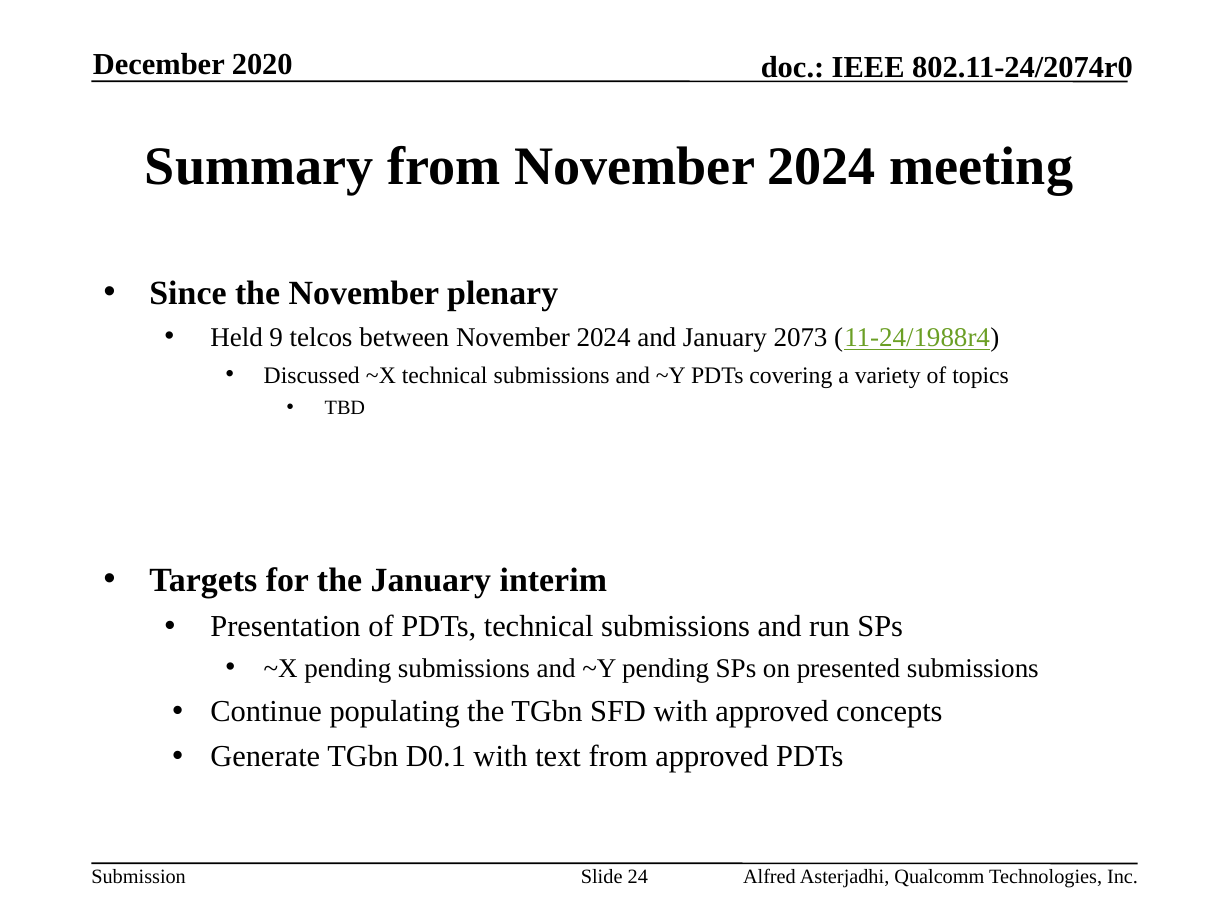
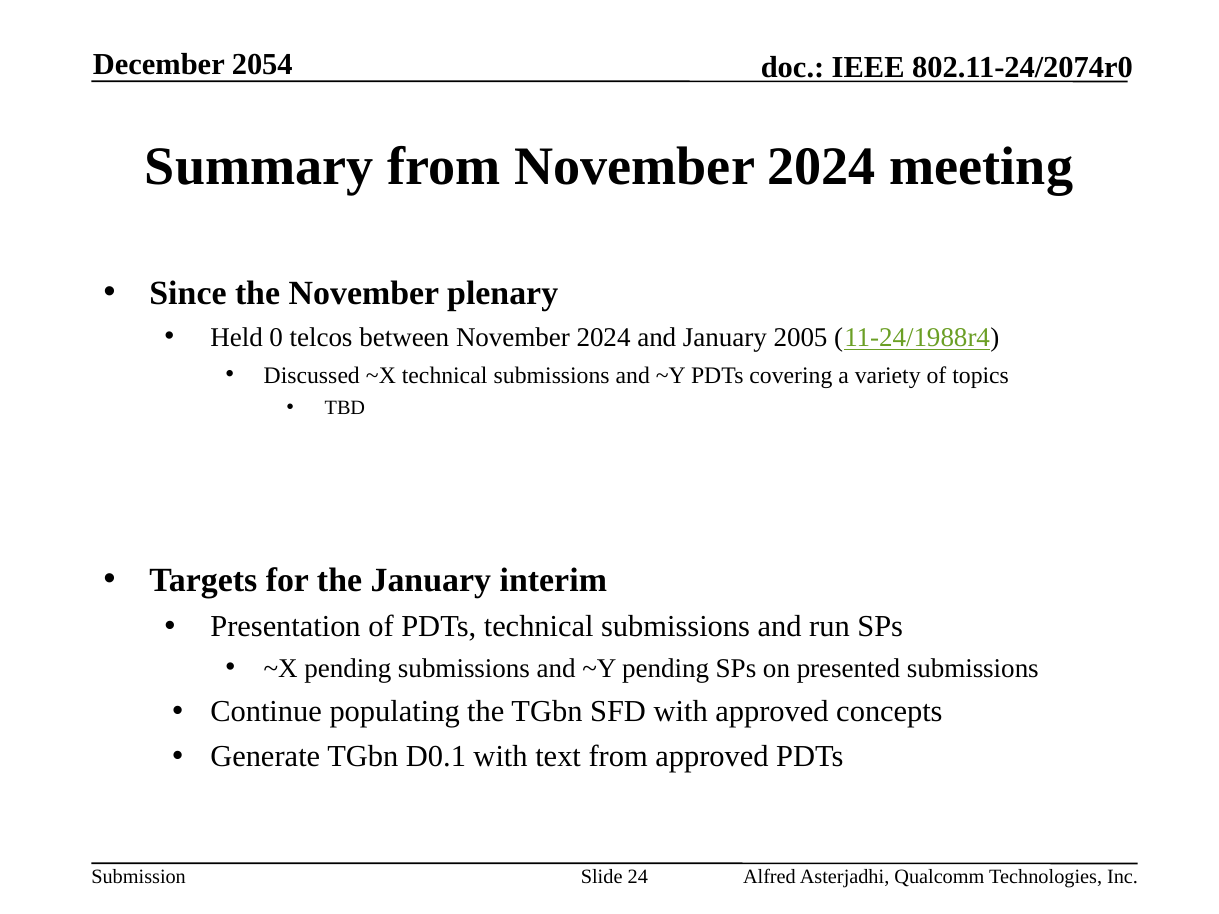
2020: 2020 -> 2054 (262, 65)
9: 9 -> 0 (276, 337)
2073: 2073 -> 2005 (801, 337)
